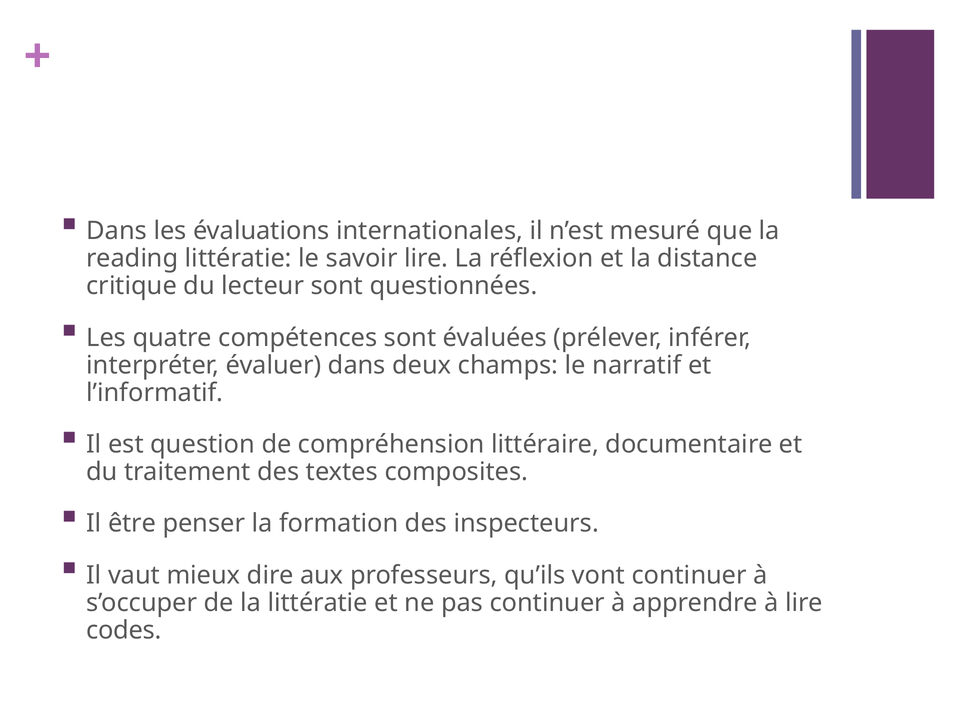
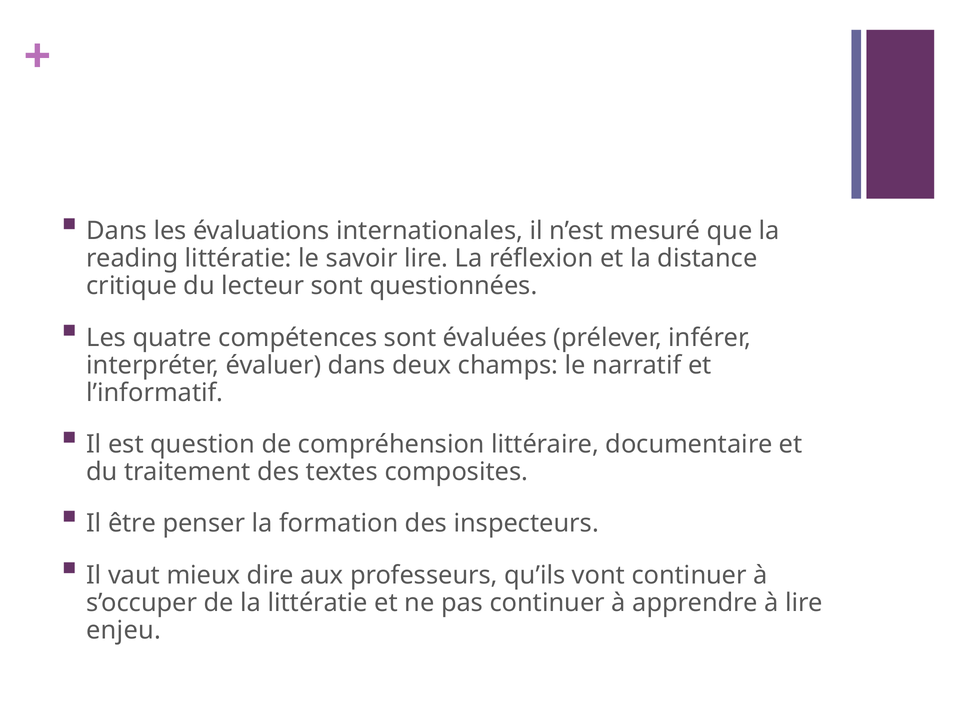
codes: codes -> enjeu (124, 630)
